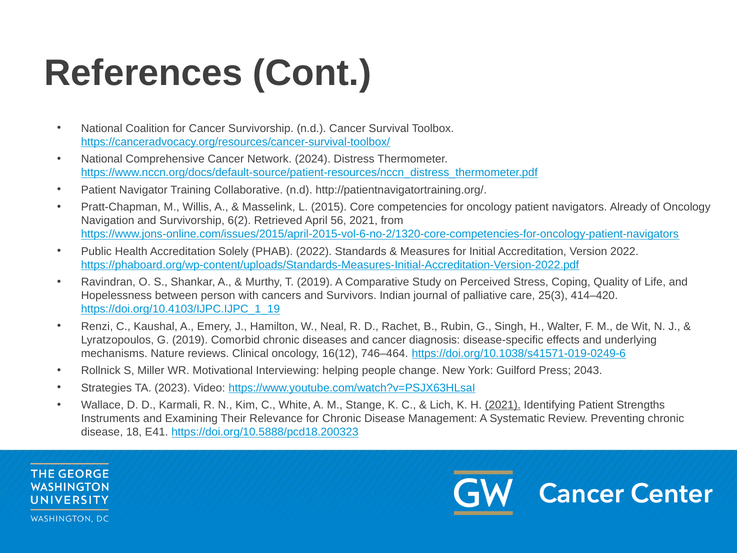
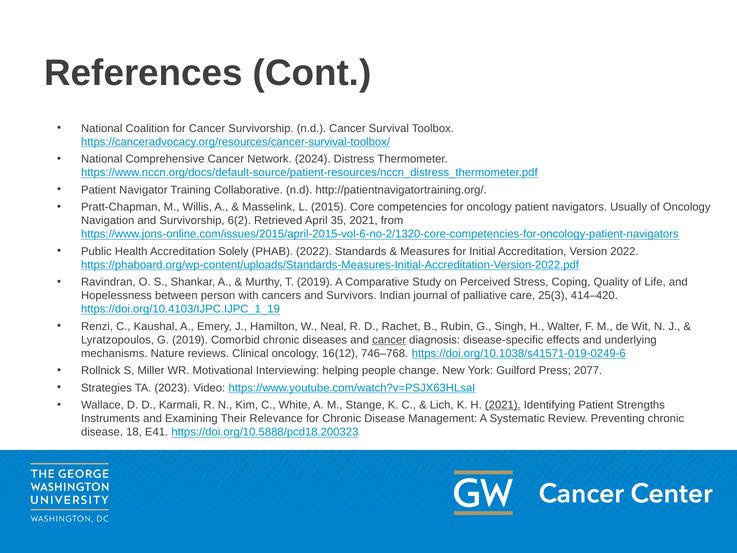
Already: Already -> Usually (629, 207)
56: 56 -> 35 (338, 221)
cancer underline: none -> present (389, 340)
746–464: 746–464 -> 746–768 (385, 353)
2043: 2043 -> 2077 (588, 370)
